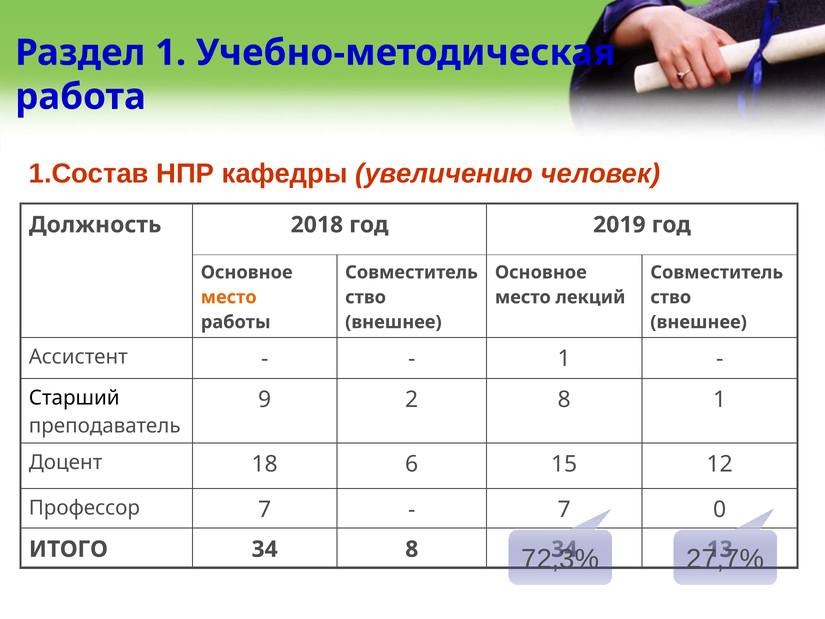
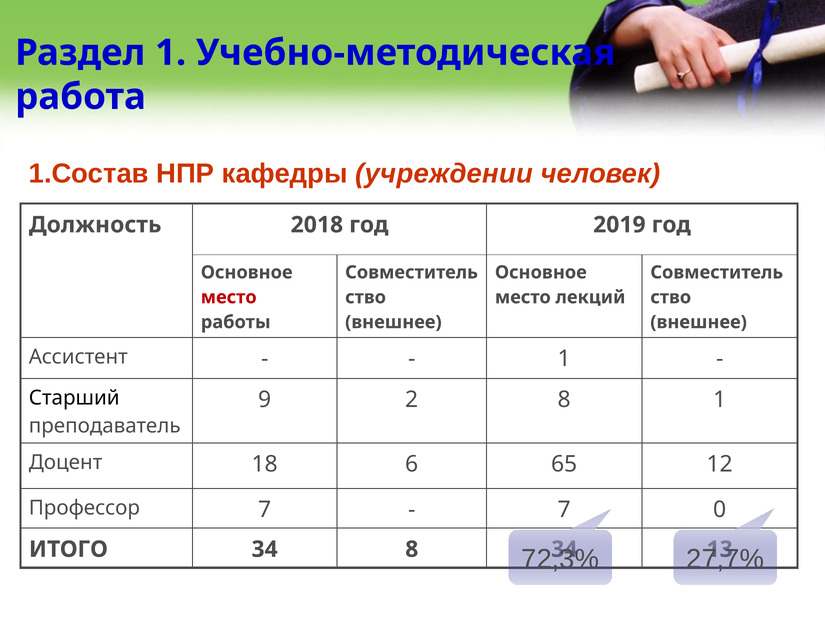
увеличению: увеличению -> учреждении (444, 174)
место colour: orange -> red (229, 297)
15: 15 -> 65 (564, 464)
